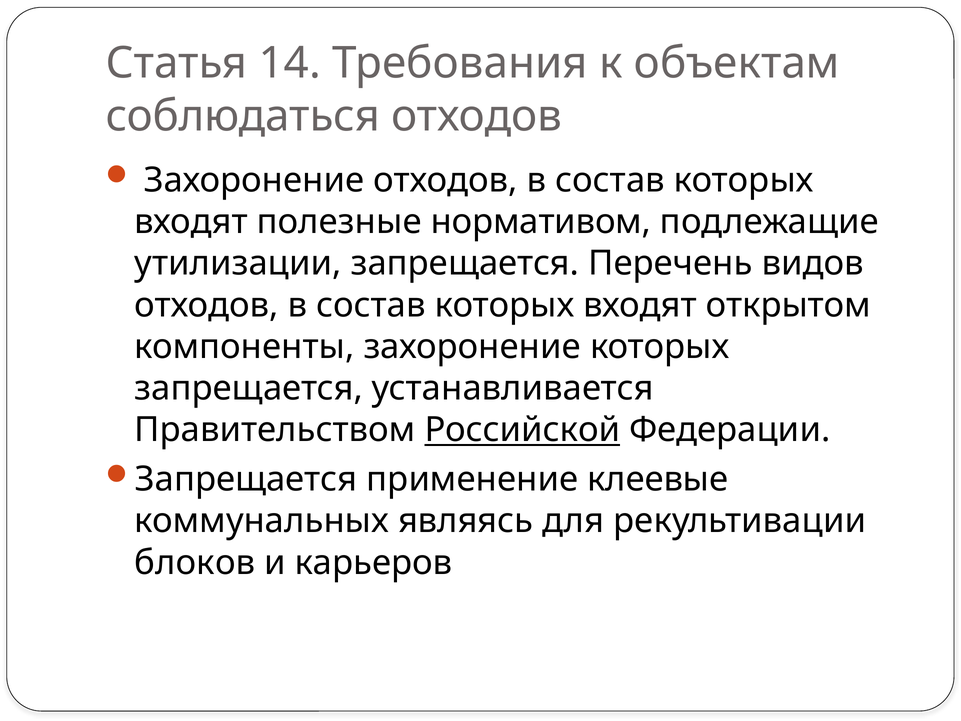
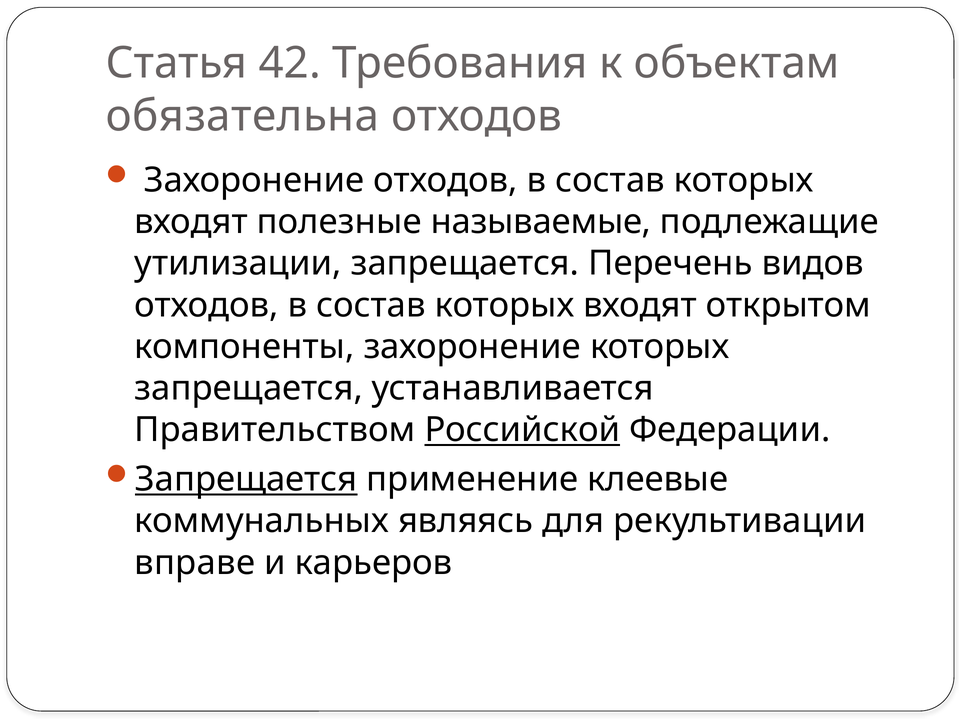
14: 14 -> 42 (290, 63)
соблюдаться: соблюдаться -> обязательна (242, 116)
нормативом: нормативом -> называемые (541, 222)
Запрещается underline: none -> present (246, 479)
блоков: блоков -> вправе (195, 562)
